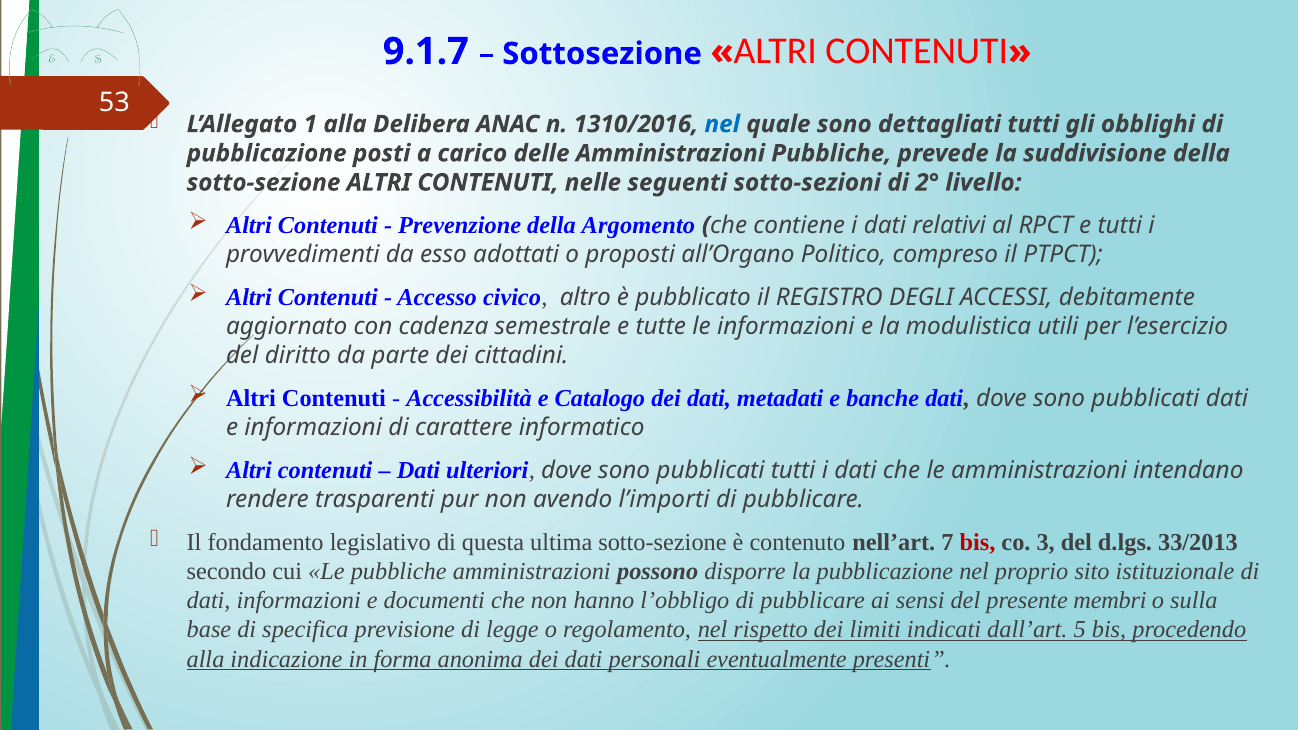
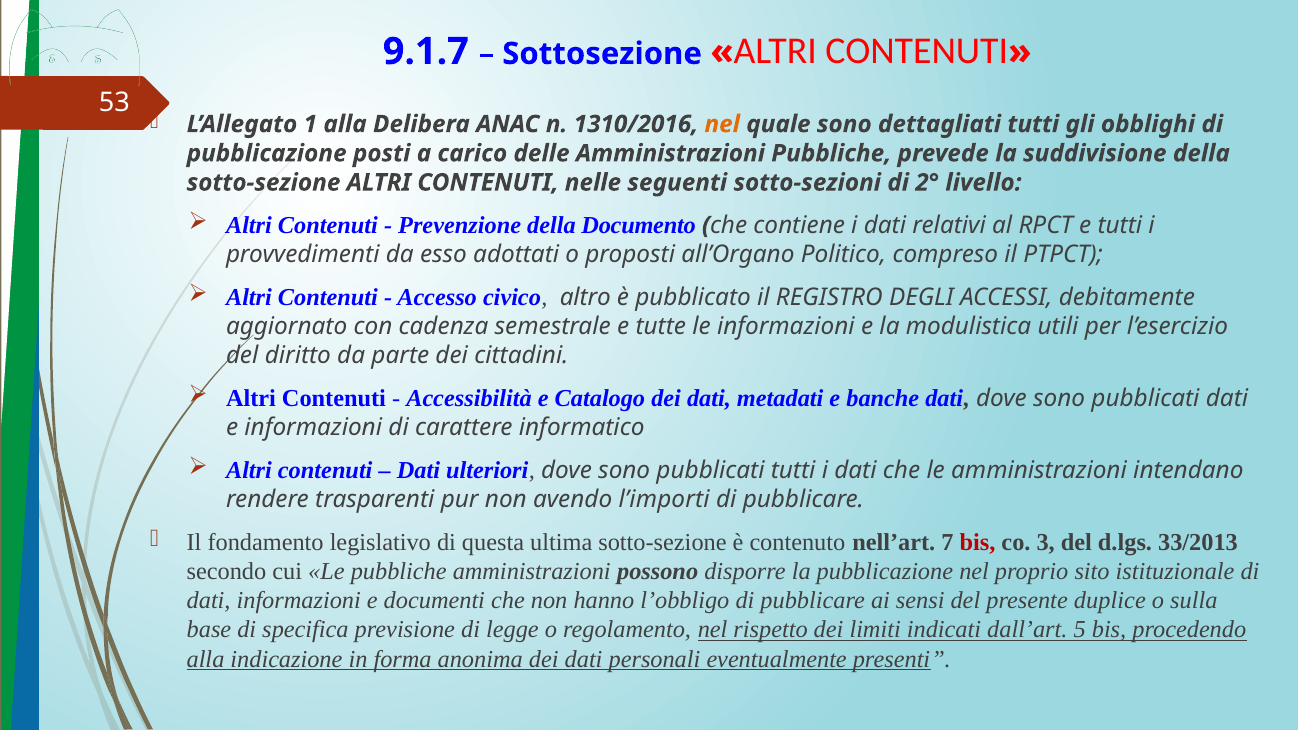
nel colour: blue -> orange (722, 124)
Argomento: Argomento -> Documento (639, 225)
membri: membri -> duplice (1110, 601)
